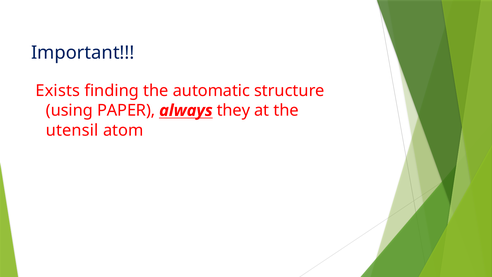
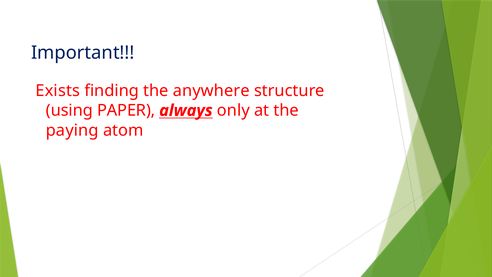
automatic: automatic -> anywhere (211, 91)
they: they -> only (233, 110)
utensil: utensil -> paying (72, 130)
